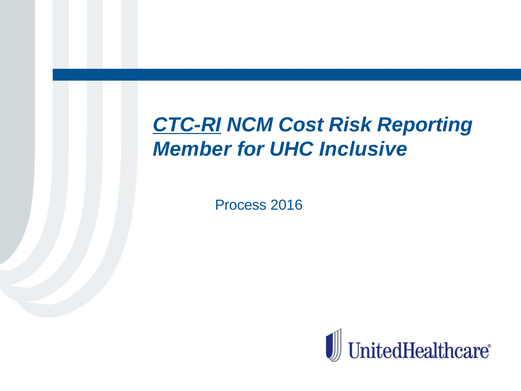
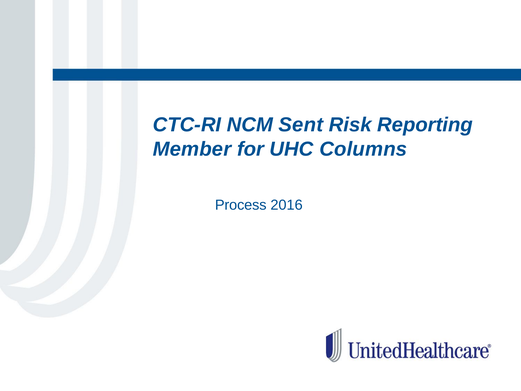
CTC-RI underline: present -> none (187, 125)
Cost: Cost -> Sent (301, 125)
Inclusive: Inclusive -> Columns (363, 149)
